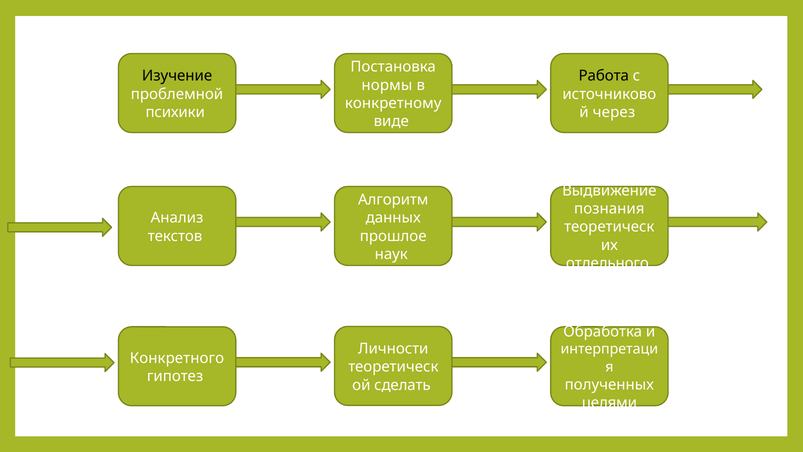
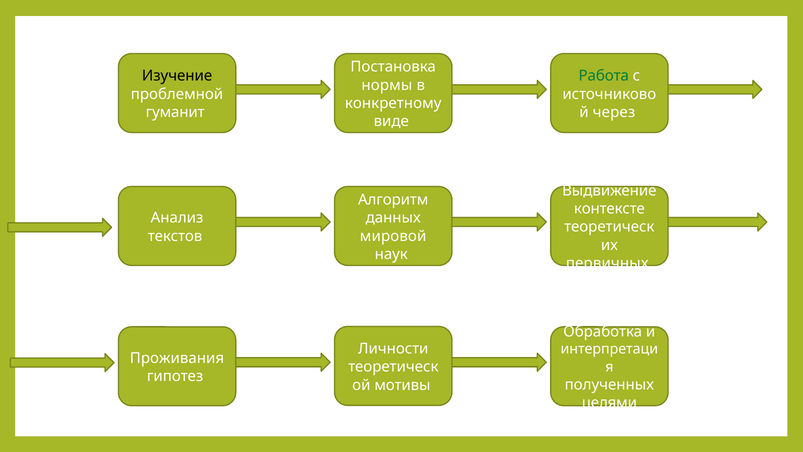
Работа colour: black -> green (604, 76)
психики: психики -> гуманит (175, 112)
познания: познания -> контексте (609, 209)
прошлое: прошлое -> мировой (393, 236)
отдельного: отдельного -> первичных (607, 263)
Конкретного: Конкретного -> Проживания (177, 358)
сделать: сделать -> мотивы (402, 385)
